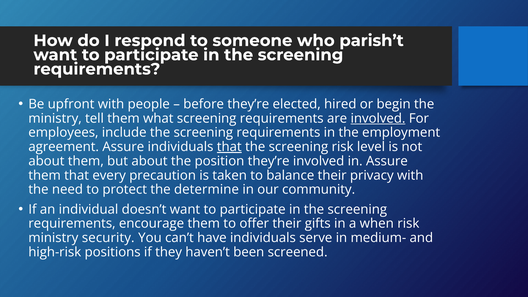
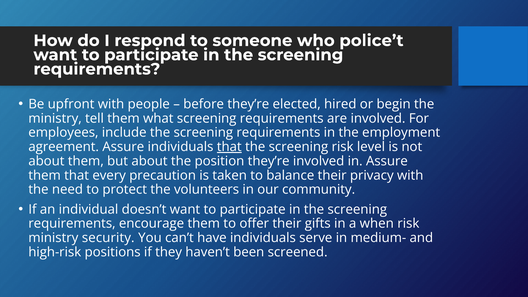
parish’t: parish’t -> police’t (371, 41)
involved underline: present -> none (378, 118)
determine: determine -> volunteers (207, 190)
